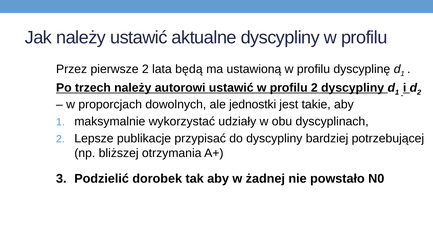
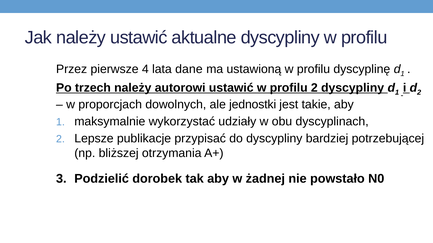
pierwsze 2: 2 -> 4 (145, 69)
będą: będą -> dane (189, 69)
